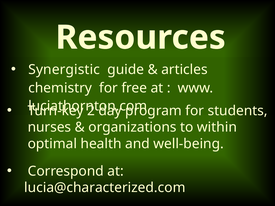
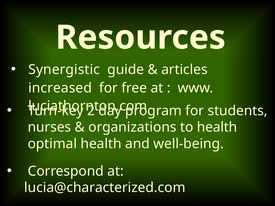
chemistry: chemistry -> increased (60, 88)
to within: within -> health (217, 127)
